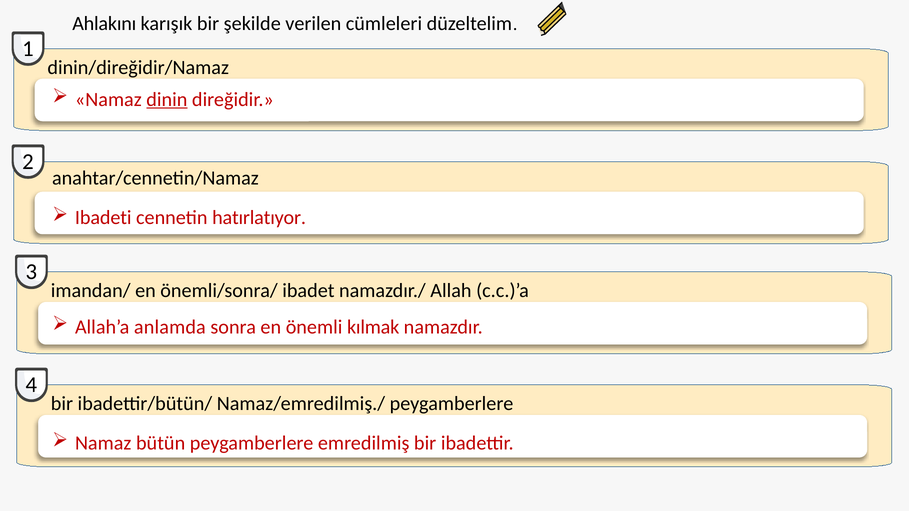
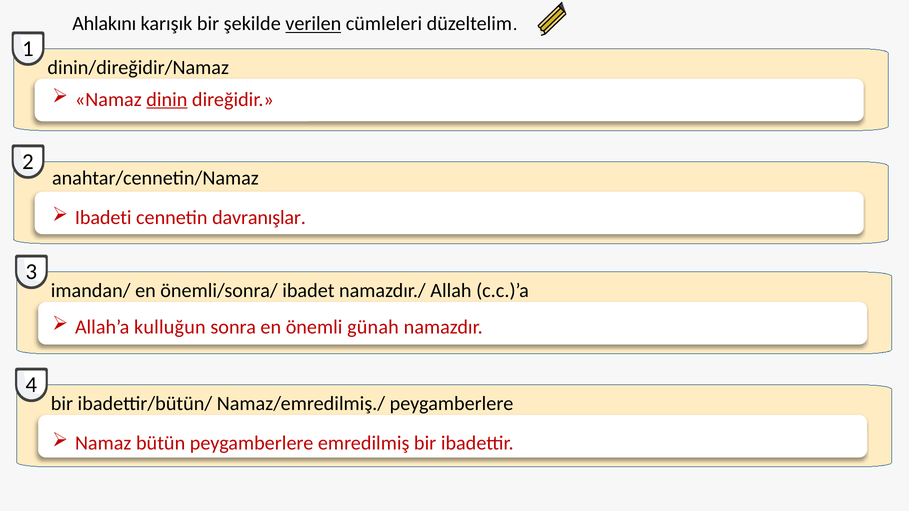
verilen underline: none -> present (313, 24)
hatırlatıyor: hatırlatıyor -> davranışlar (259, 218)
anlamda: anlamda -> kulluğun (170, 327)
kılmak: kılmak -> günah (373, 327)
